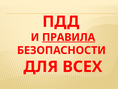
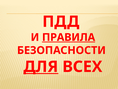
ДЛЯ underline: none -> present (41, 66)
